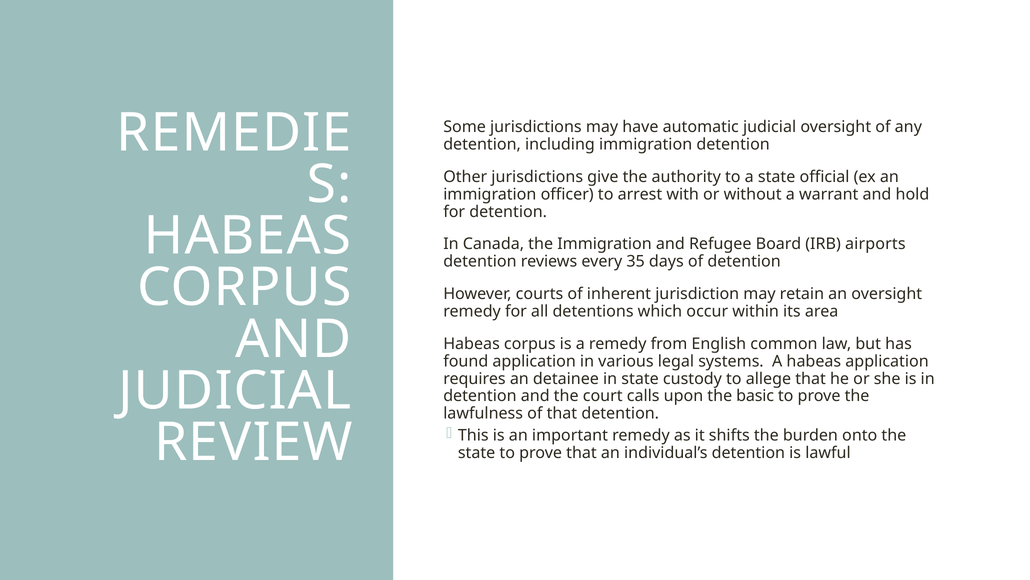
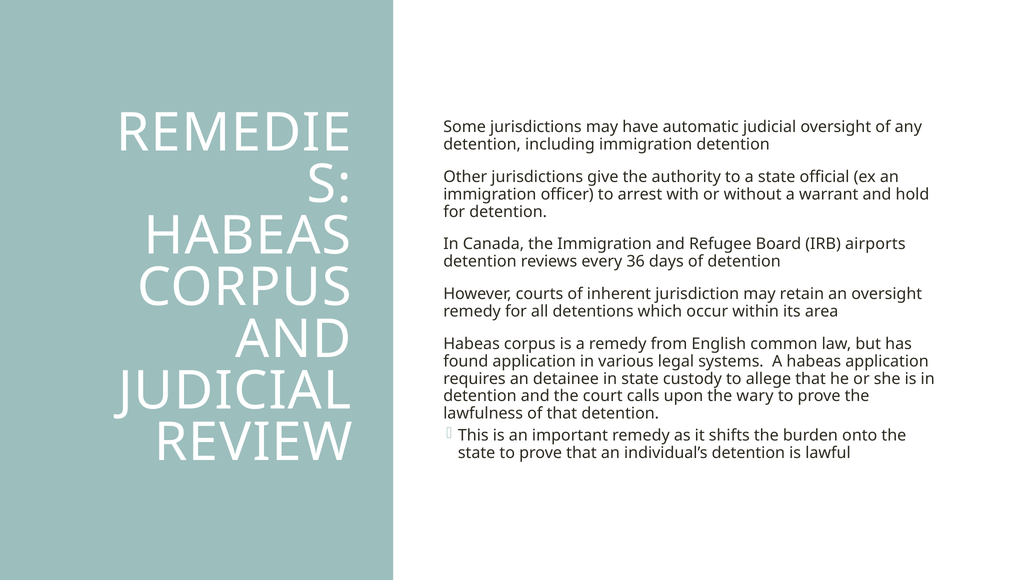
35: 35 -> 36 (636, 261)
basic: basic -> wary (755, 396)
